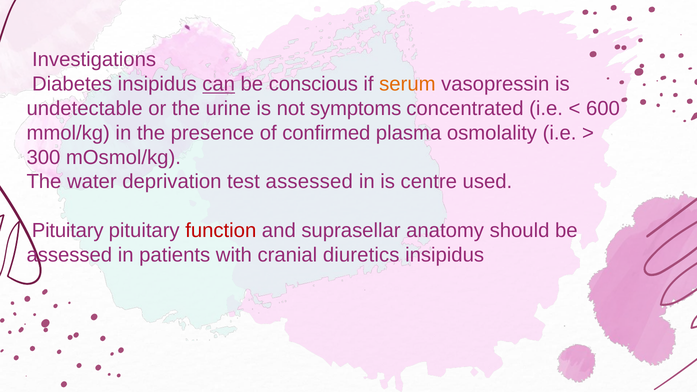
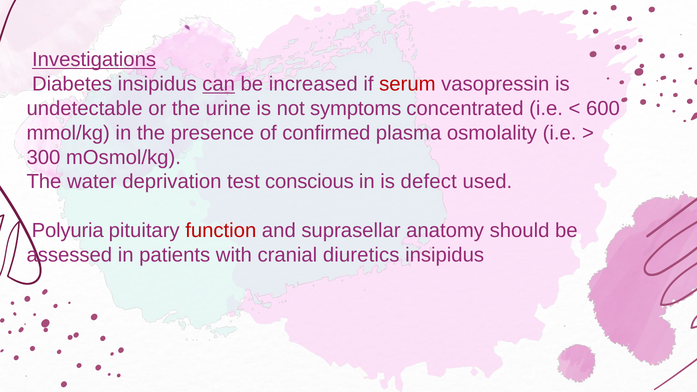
Investigations underline: none -> present (94, 60)
conscious: conscious -> increased (313, 84)
serum colour: orange -> red (407, 84)
test assessed: assessed -> conscious (309, 182)
centre: centre -> defect (429, 182)
Pituitary: Pituitary -> Polyuria (68, 231)
